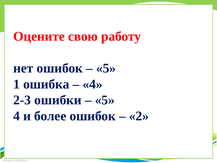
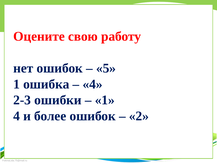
5: 5 -> 1 (105, 100)
